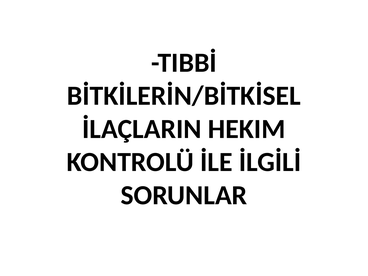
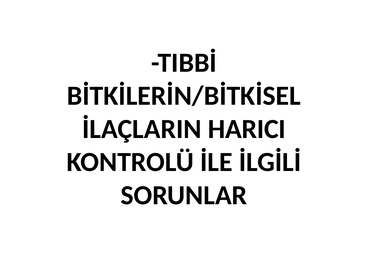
HEKIM: HEKIM -> HARICI (247, 129)
